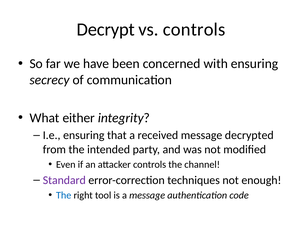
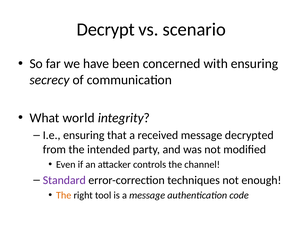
vs controls: controls -> scenario (194, 29)
either: either -> world (79, 117)
The colour: blue -> orange (64, 195)
